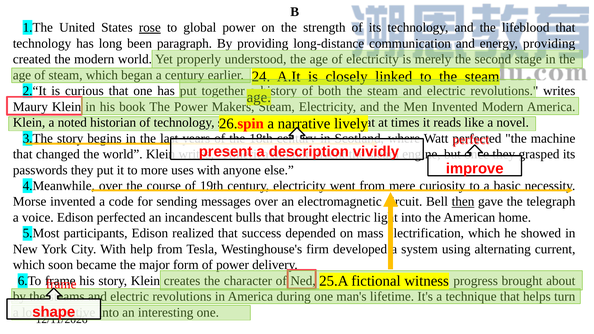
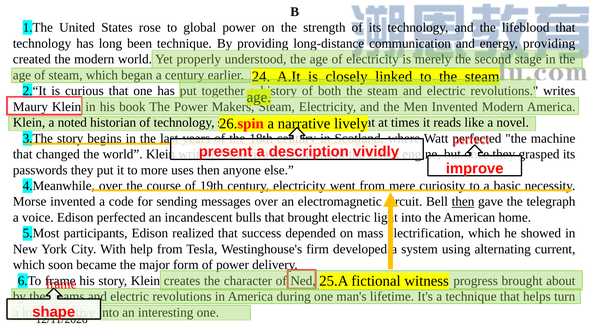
rose underline: present -> none (150, 28)
been paragraph: paragraph -> technique (184, 43)
uses with: with -> then (208, 170)
